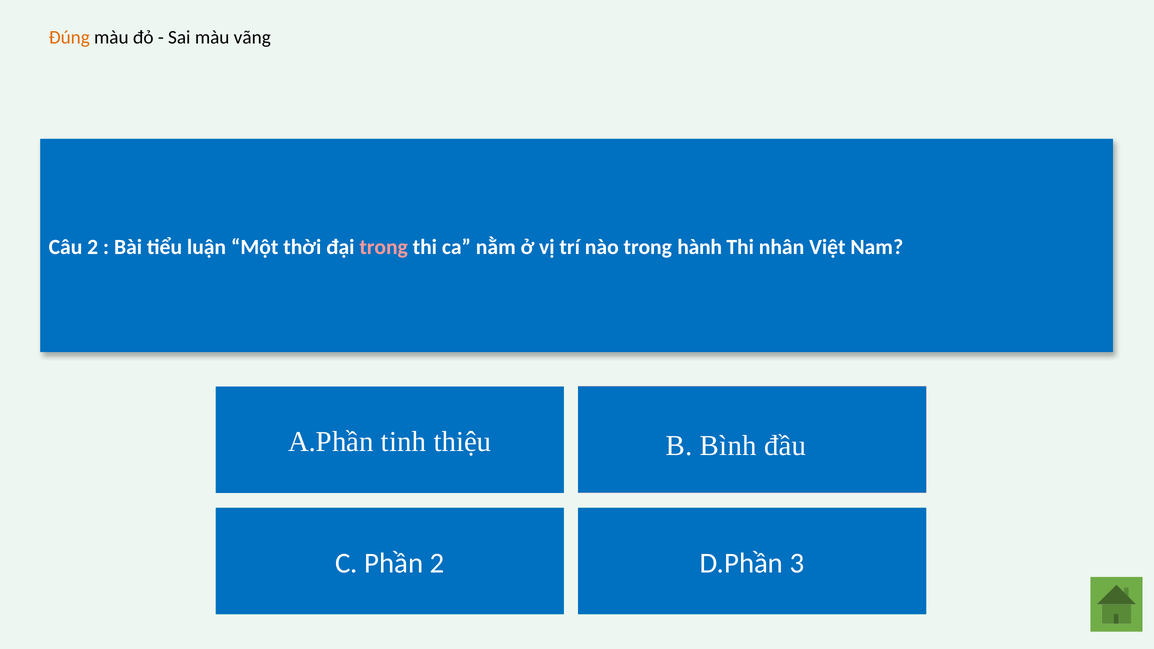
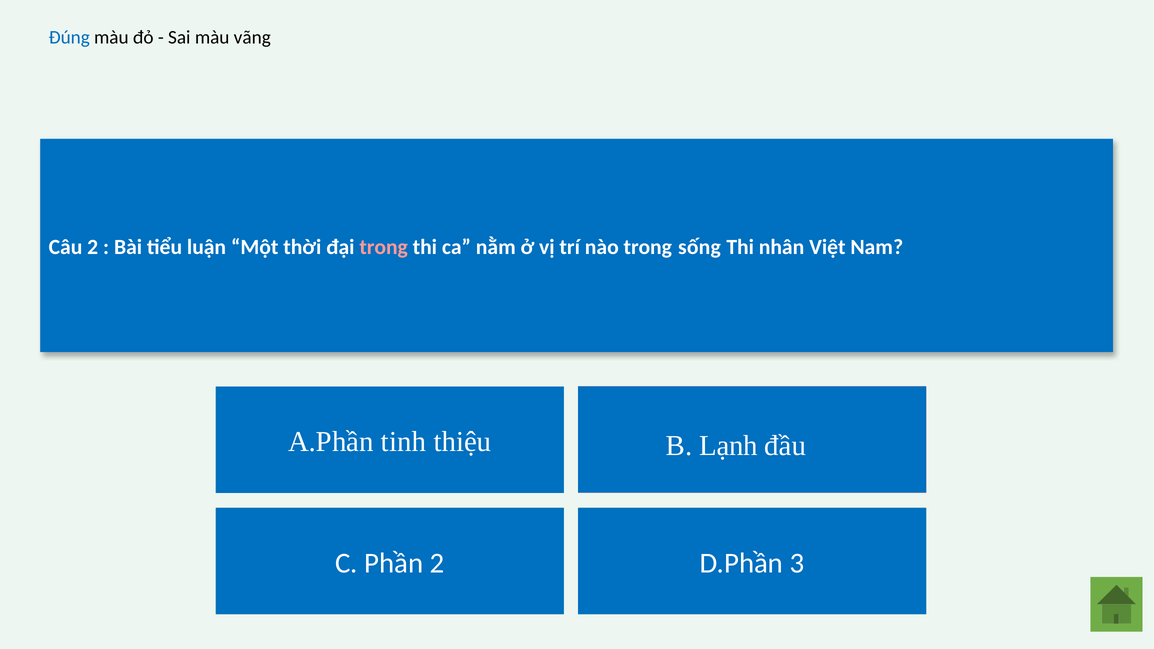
Đúng colour: orange -> blue (69, 37)
hành: hành -> sống (699, 247)
Bình: Bình -> Lạnh (728, 446)
